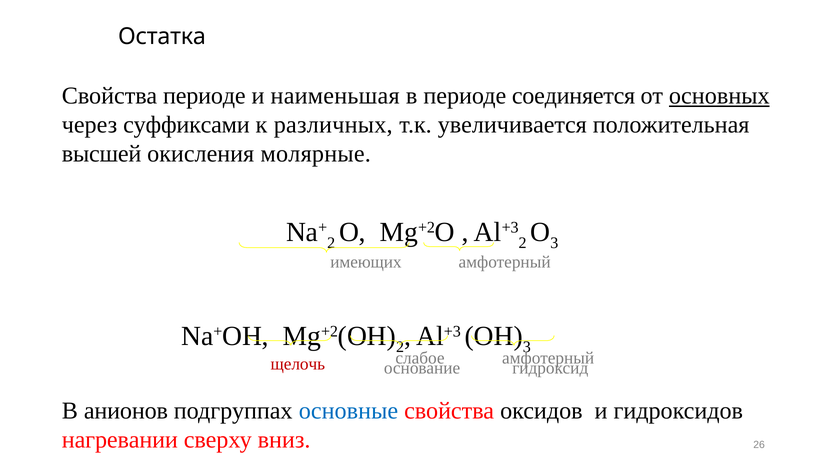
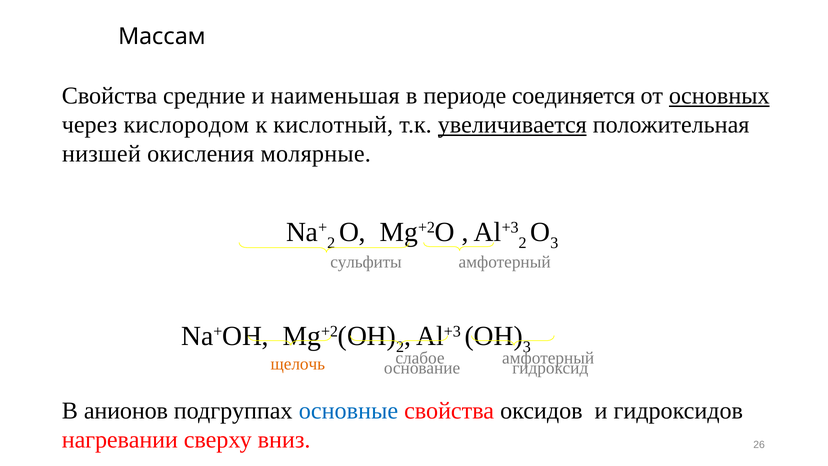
Остатка: Остатка -> Массам (162, 37)
Свойства периоде: периоде -> средние (204, 96)
суффиксами: суффиксами -> кислородом (186, 125)
различных: различных -> кислотный (333, 125)
увеличивается underline: none -> present (512, 125)
высшей: высшей -> низшей (101, 154)
имеющих: имеющих -> сульфиты (366, 262)
щелочь colour: red -> orange (298, 364)
